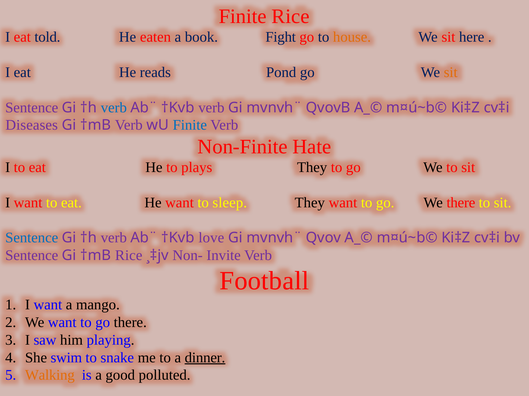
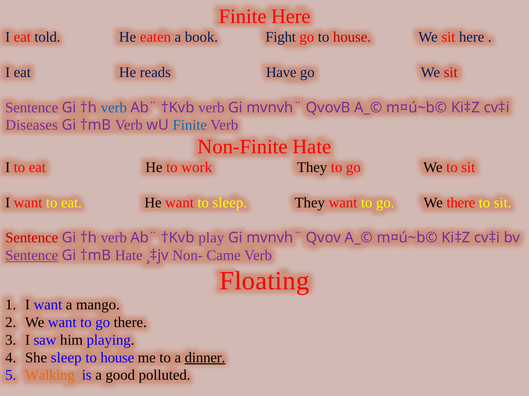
Finite Rice: Rice -> Here (291, 16)
house colour: orange -> red (352, 37)
Pond: Pond -> Have (281, 72)
sit colour: orange -> red (451, 72)
plays: plays -> work (197, 168)
Sentence colour: blue -> red (32, 238)
love: love -> play (211, 238)
Sentence underline: none -> present (32, 256)
†mB Rice: Rice -> Hate (129, 256)
Invite: Invite -> Came (224, 256)
Football: Football -> Floating (264, 281)
She swim: swim -> sleep (66, 358)
snake: snake -> house (117, 358)
